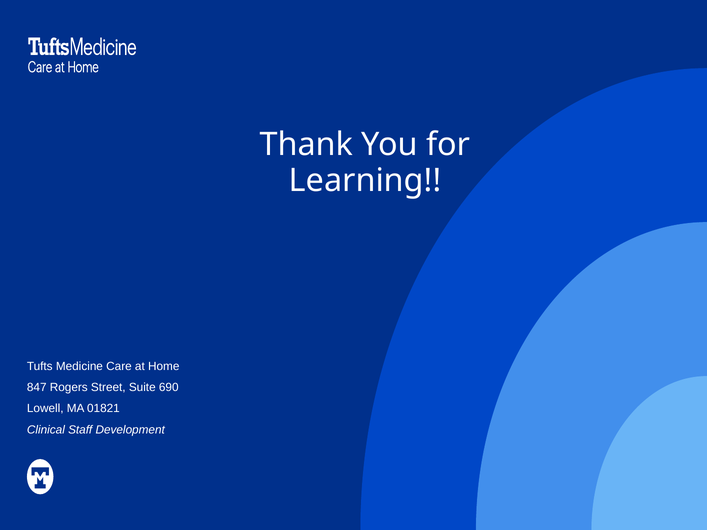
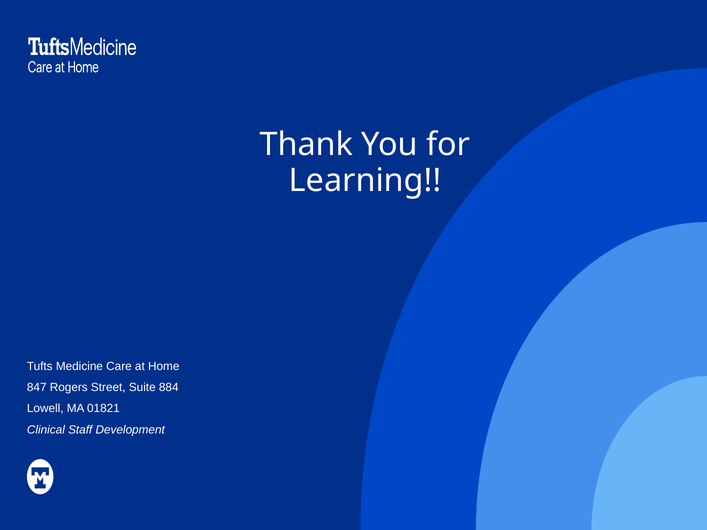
690: 690 -> 884 (169, 388)
